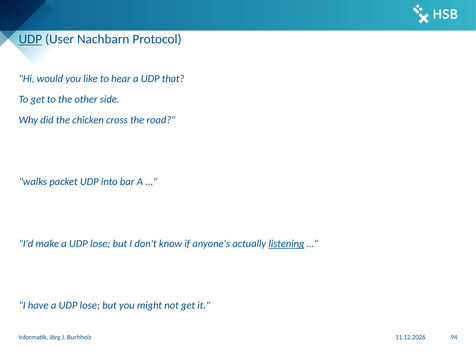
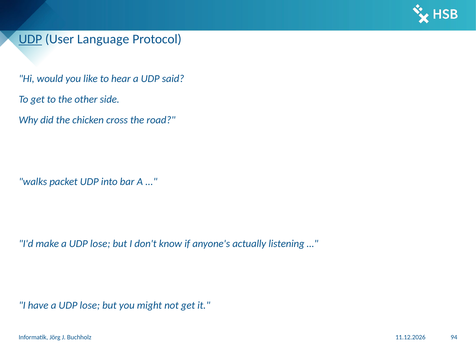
Nachbarn: Nachbarn -> Language (103, 39)
that: that -> said (173, 79)
listening underline: present -> none (287, 244)
